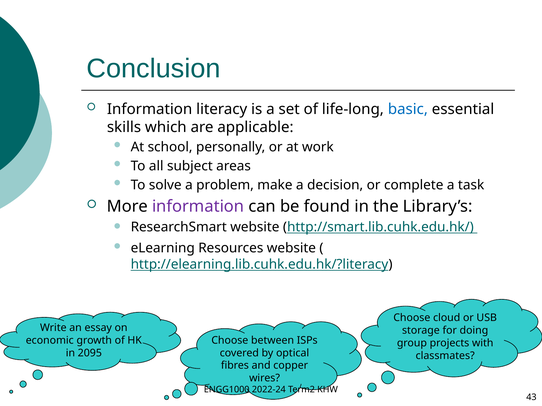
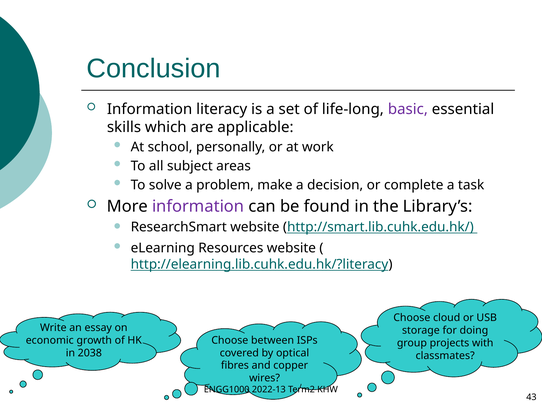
basic colour: blue -> purple (408, 109)
2095: 2095 -> 2038 (90, 354)
2022-24: 2022-24 -> 2022-13 (269, 390)
